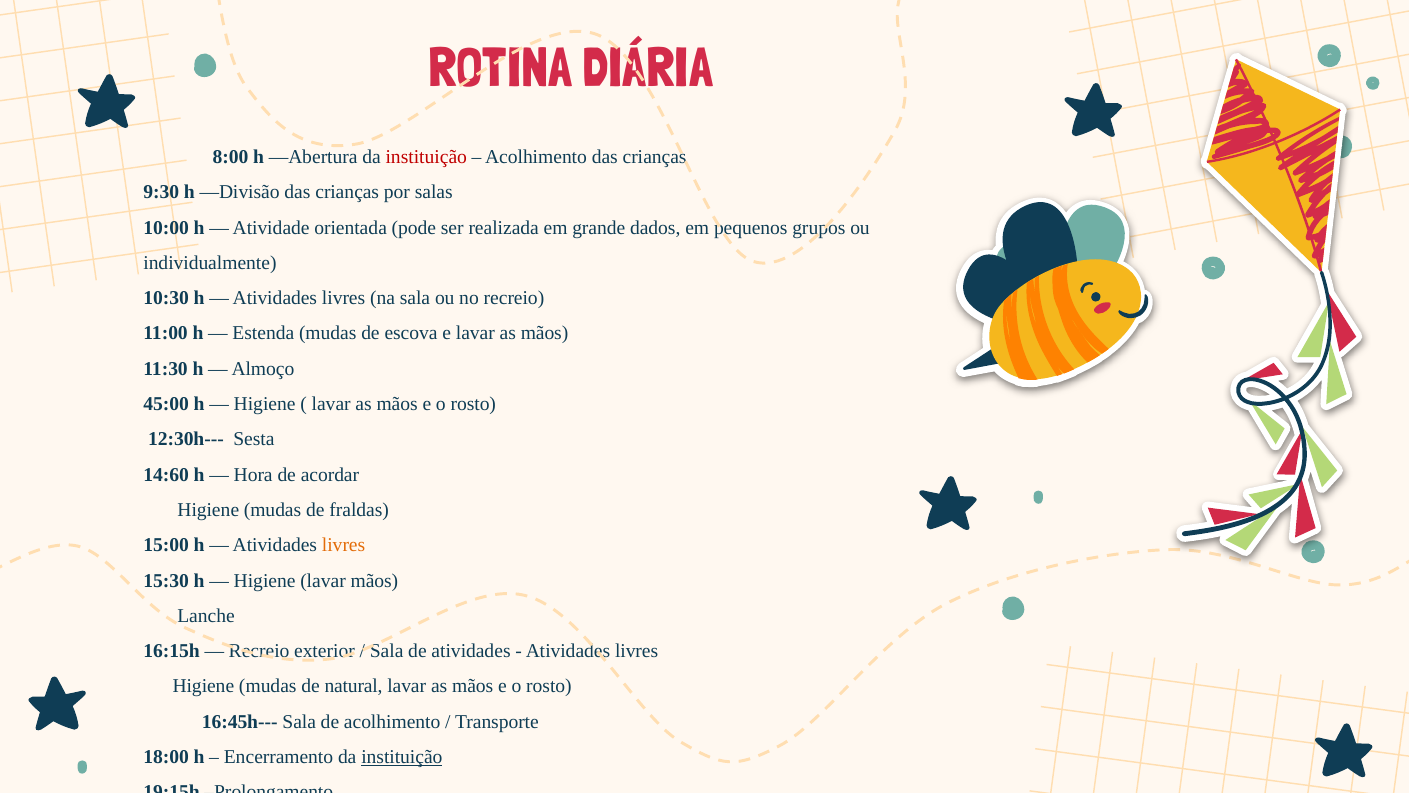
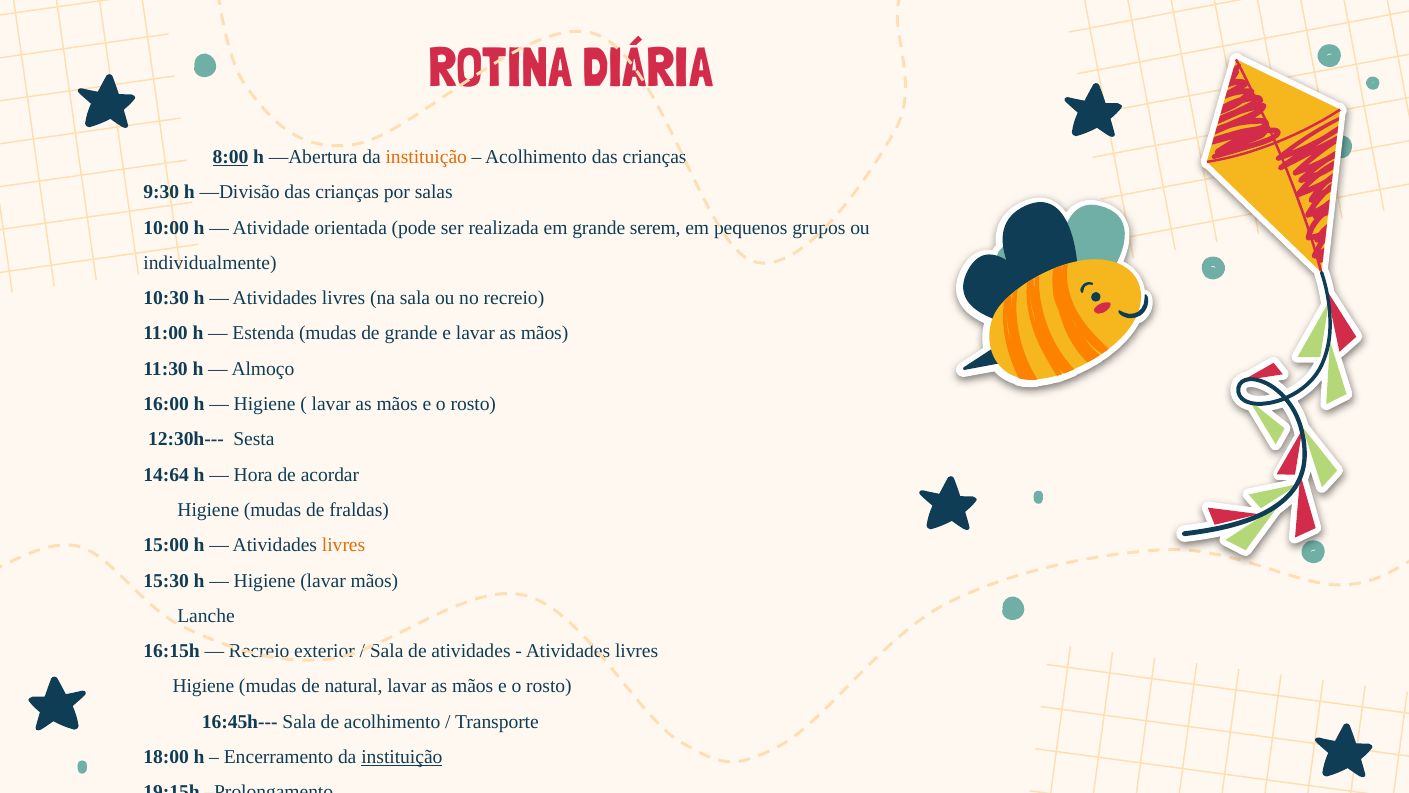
8:00 underline: none -> present (231, 157)
instituição colour: red -> orange (426, 157)
dados: dados -> serem (655, 228)
de escova: escova -> grande (411, 333)
45:00: 45:00 -> 16:00 (166, 404)
14:60: 14:60 -> 14:64 (166, 474)
